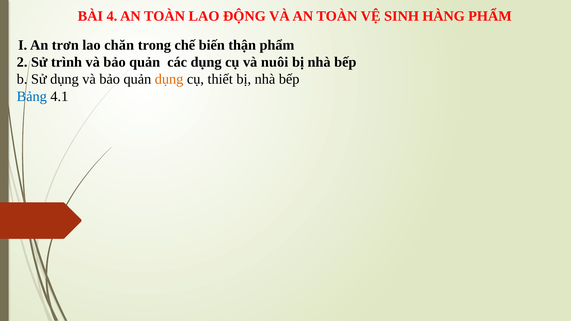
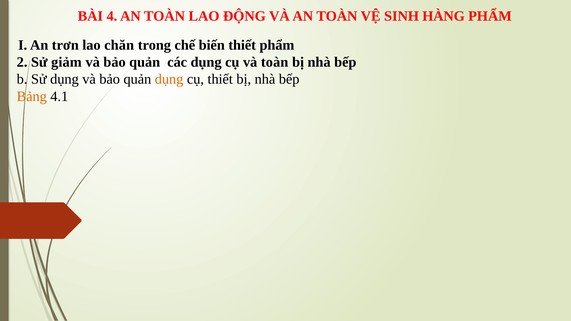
biến thận: thận -> thiết (242, 45)
trình: trình -> giảm (66, 62)
và nuôi: nuôi -> toàn (275, 62)
Bảng colour: blue -> orange (32, 96)
